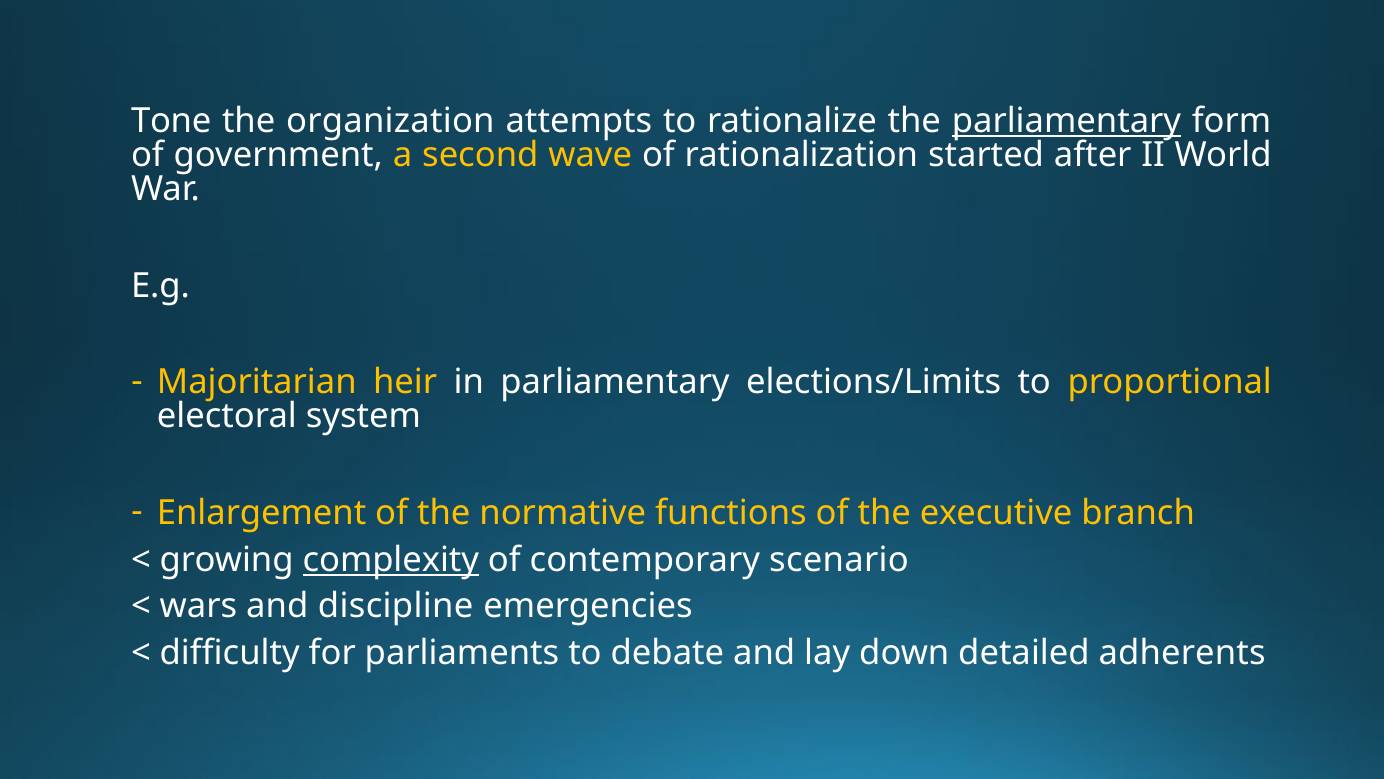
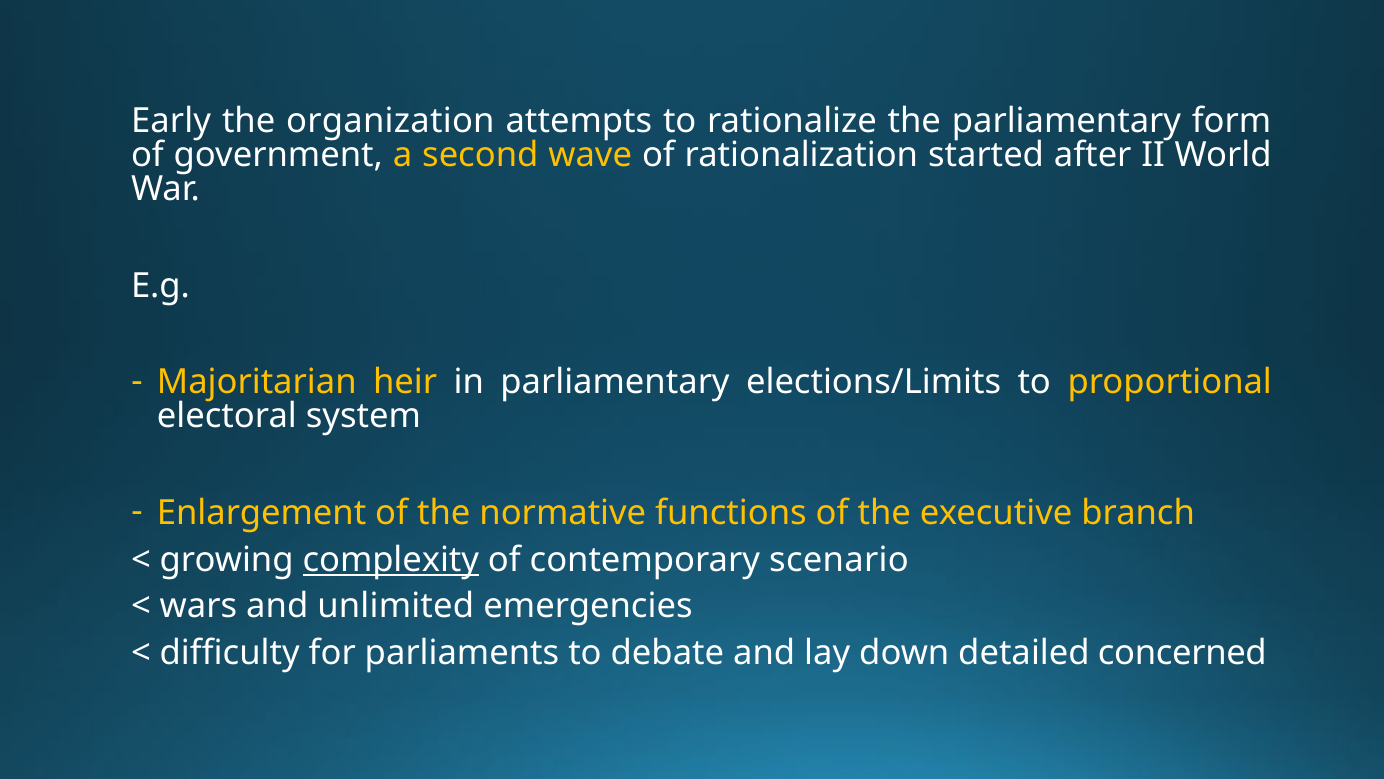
Tone: Tone -> Early (171, 121)
parliamentary underline: present -> none (1066, 121)
discipline: discipline -> unlimited (396, 606)
adherents: adherents -> concerned (1182, 653)
